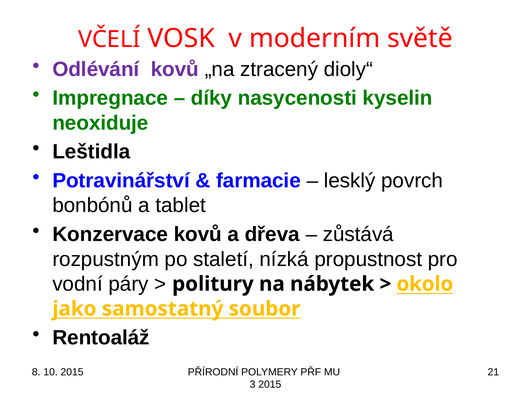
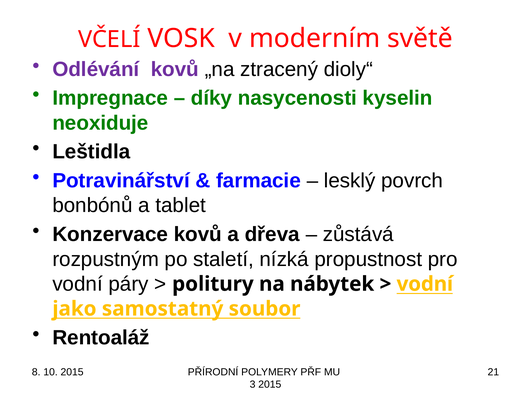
okolo: okolo -> vodní (425, 284)
